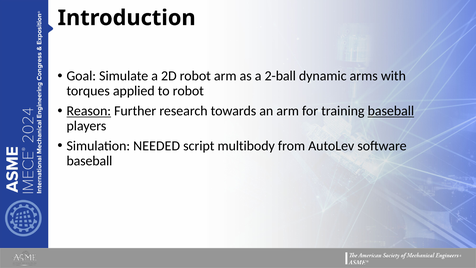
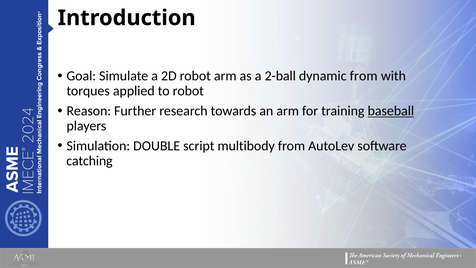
dynamic arms: arms -> from (364, 76)
Reason underline: present -> none (89, 111)
NEEDED: NEEDED -> DOUBLE (157, 146)
baseball: baseball -> catching (89, 161)
